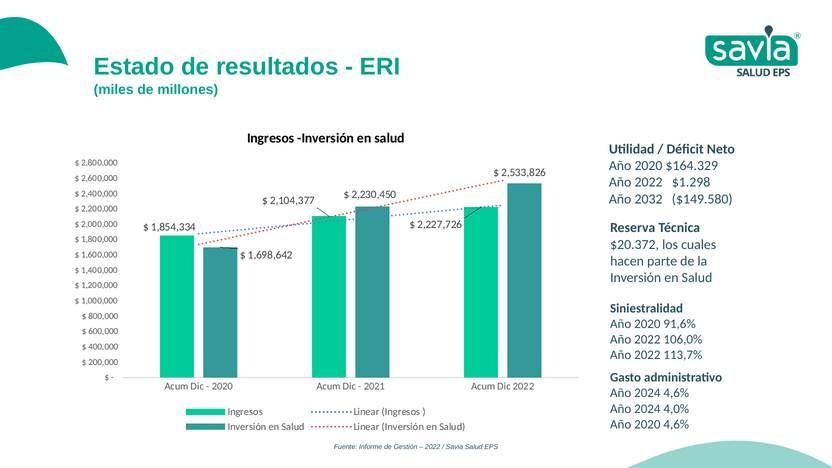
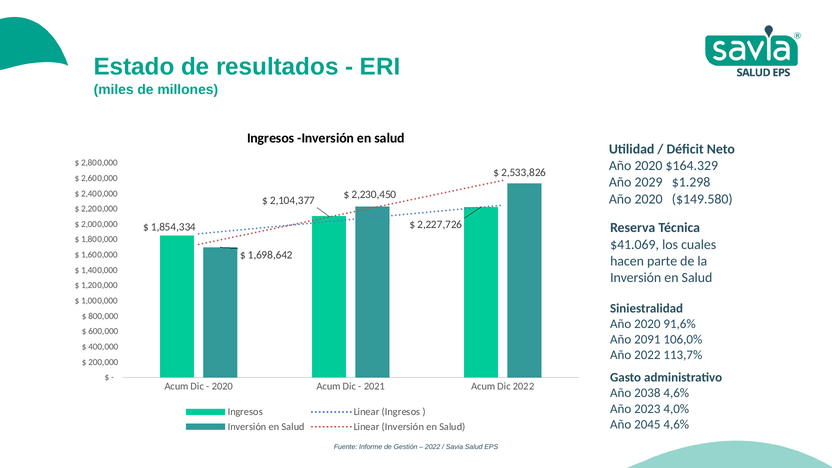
2022: 2022 -> 2029 (649, 182)
2032: 2032 -> 2020 (649, 199)
$20.372: $20.372 -> $41.069 (635, 245)
2022: 2022 -> 2091 (647, 340)
2024: 2024 -> 2038 (647, 393)
2024: 2024 -> 2023 (647, 409)
2020: 2020 -> 2045 (647, 424)
